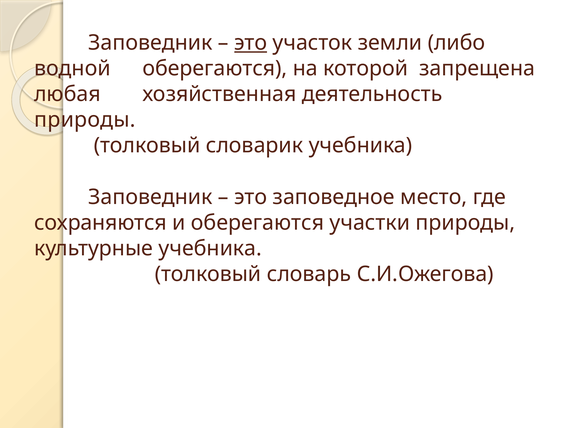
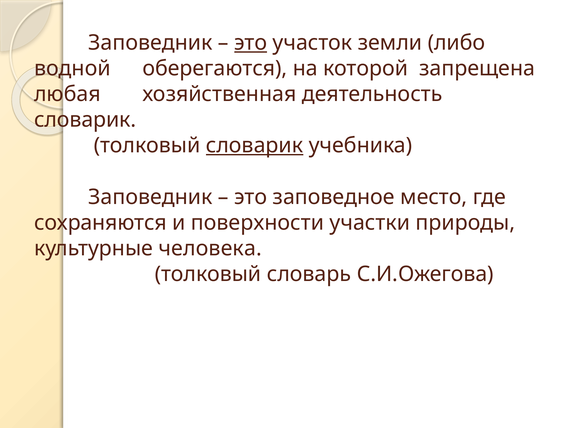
природы: природы -> словарик (85, 120)
словарик underline: none -> present (255, 145)
и оберегаются: оберегаются -> поверхности (257, 222)
культурные учебника: учебника -> человека (210, 248)
